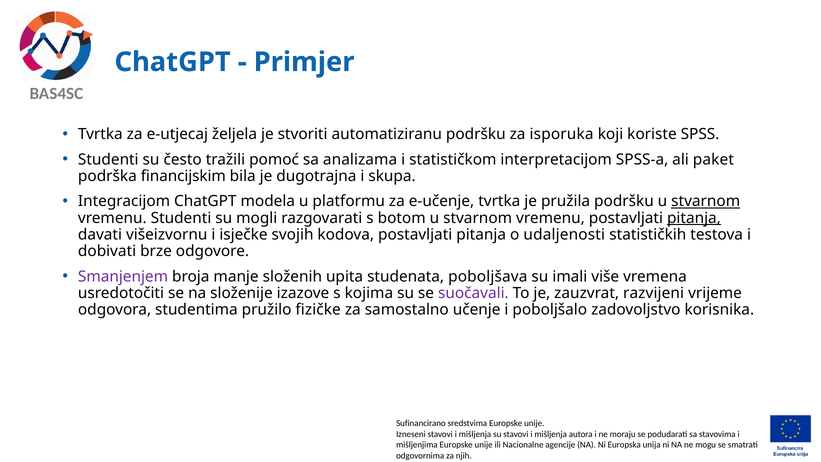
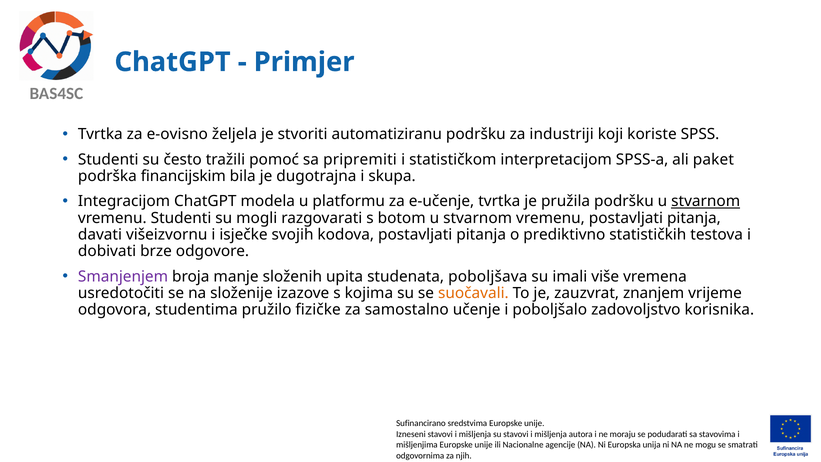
e-utjecaj: e-utjecaj -> e-ovisno (177, 134)
isporuka: isporuka -> industriji (562, 134)
analizama: analizama -> pripremiti (360, 159)
pitanja underline: present -> none (694, 218)
udaljenosti: udaljenosti -> prediktivno (564, 235)
suočavali colour: purple -> orange (473, 293)
razvijeni: razvijeni -> znanjem (654, 293)
